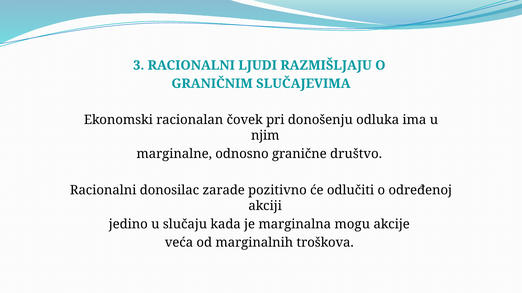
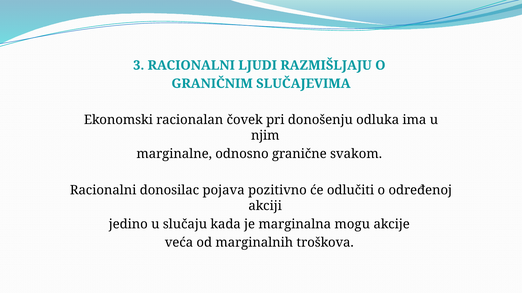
društvo: društvo -> svakom (356, 154)
zarade: zarade -> pojava (224, 191)
